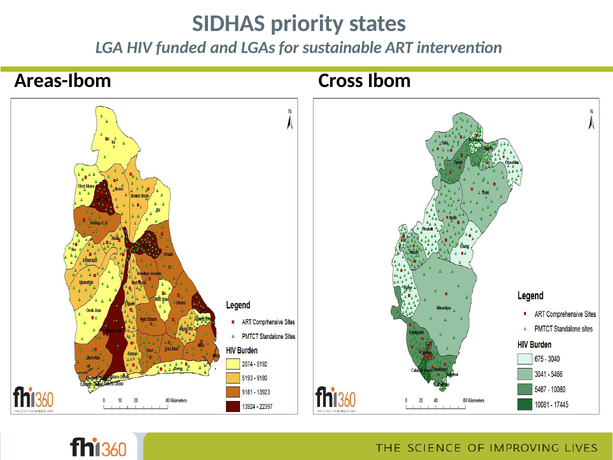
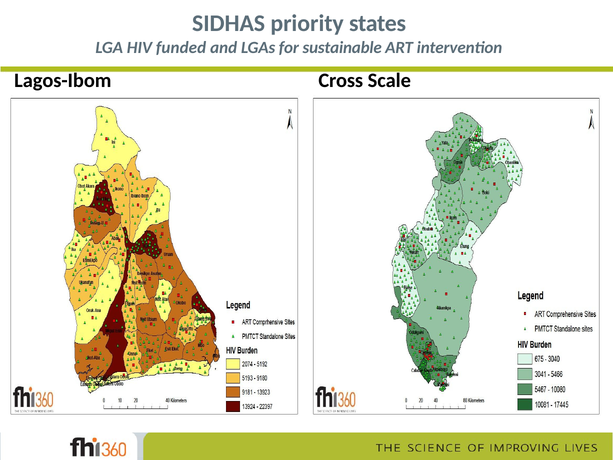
Areas-Ibom: Areas-Ibom -> Lagos-Ibom (63, 80)
Ibom: Ibom -> Scale (389, 80)
